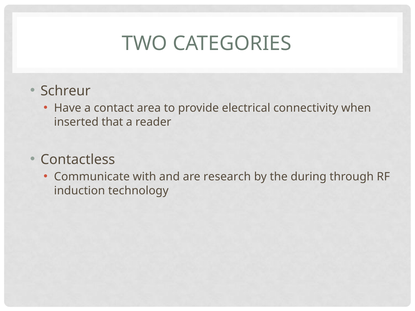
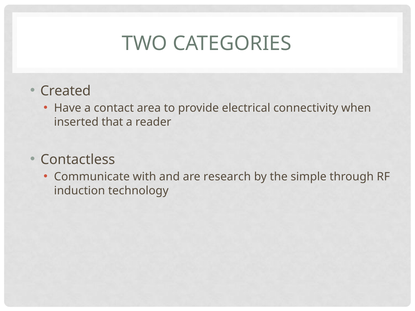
Schreur: Schreur -> Created (66, 91)
during: during -> simple (309, 177)
